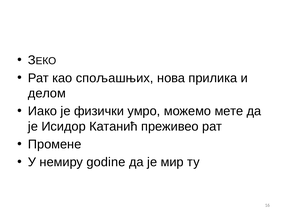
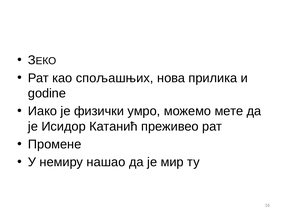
делом: делом -> godine (47, 93)
godine: godine -> нашао (106, 162)
